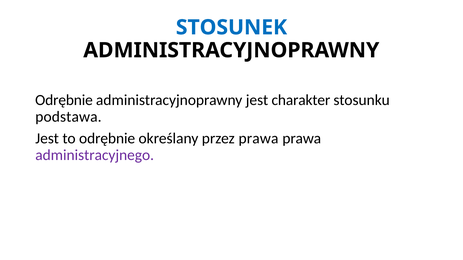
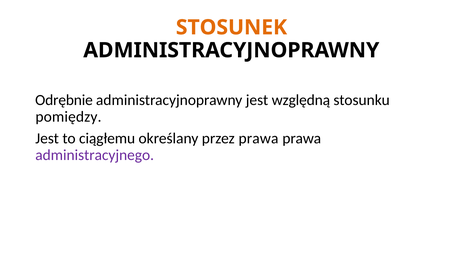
STOSUNEK colour: blue -> orange (231, 27)
charakter: charakter -> względną (301, 100)
podstawa: podstawa -> pomiędzy (68, 117)
to odrębnie: odrębnie -> ciągłemu (107, 139)
